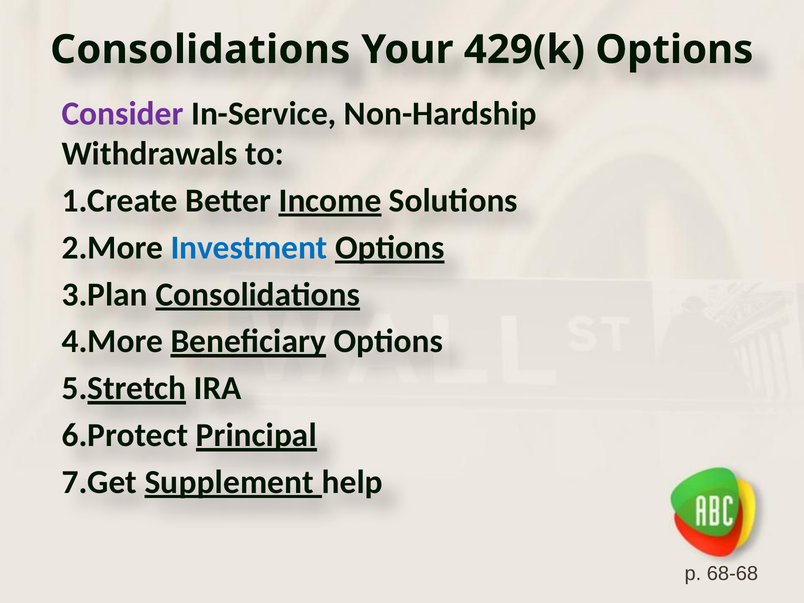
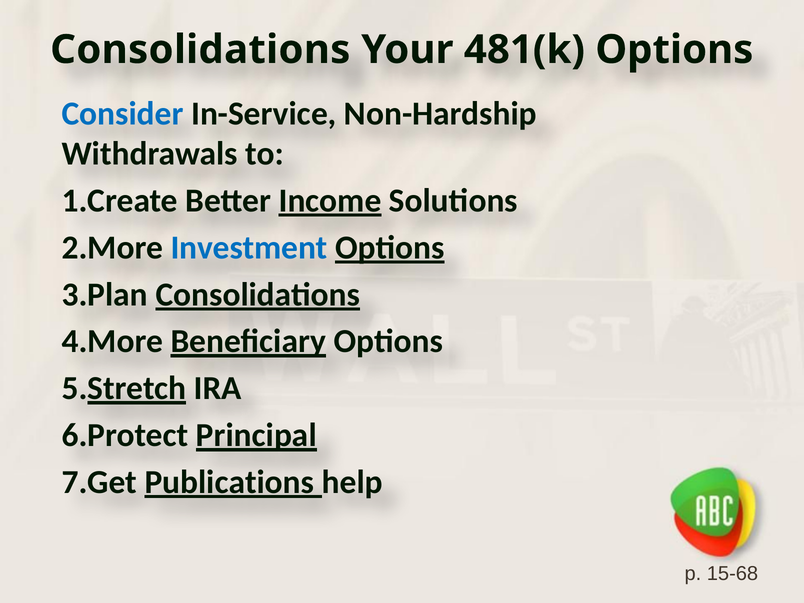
429(k: 429(k -> 481(k (524, 50)
Consider colour: purple -> blue (123, 114)
Supplement: Supplement -> Publications (229, 482)
68-68: 68-68 -> 15-68 (732, 573)
